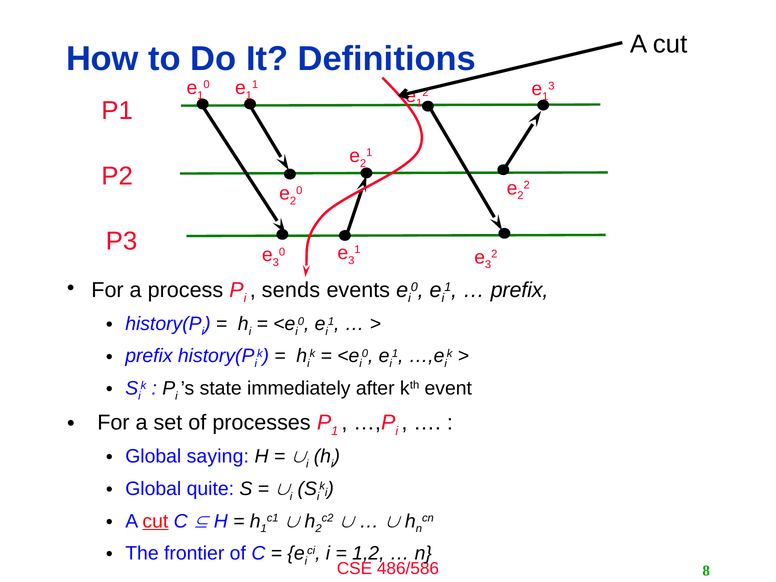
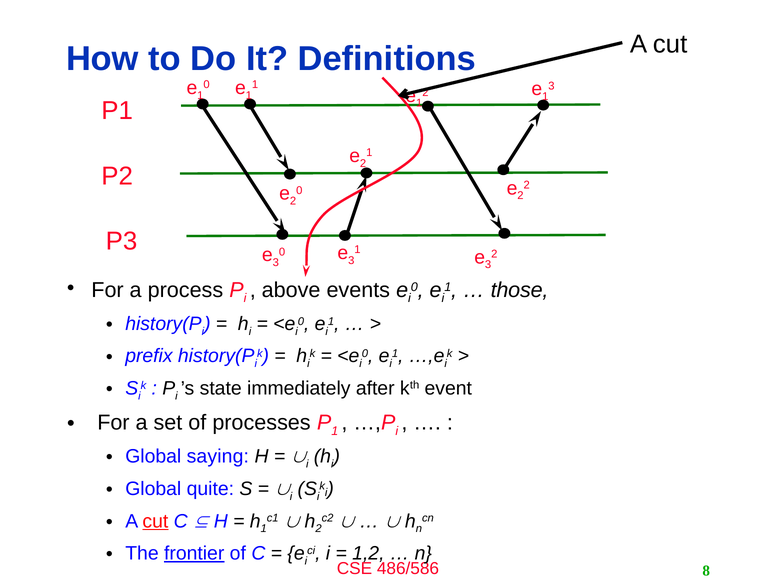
sends: sends -> above (291, 290)
prefix: prefix -> those (520, 290)
frontier underline: none -> present (194, 553)
